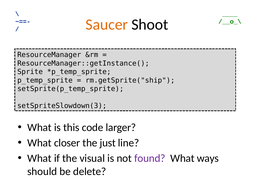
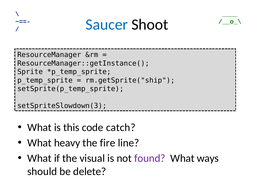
Saucer colour: orange -> blue (107, 25)
larger: larger -> catch (121, 127)
closer: closer -> heavy (67, 143)
just: just -> fire (108, 143)
